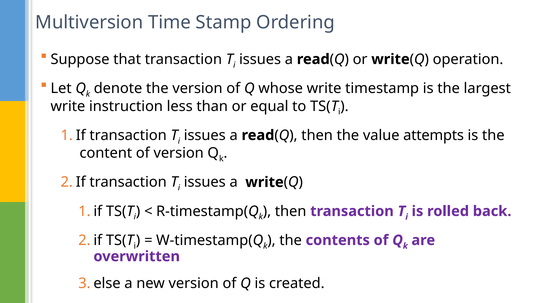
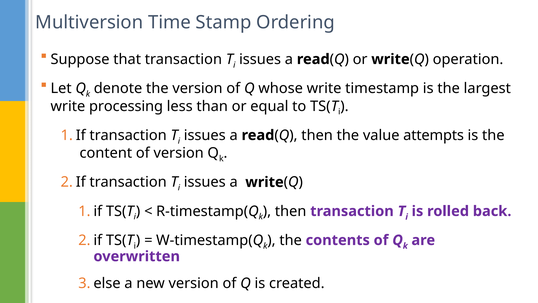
instruction: instruction -> processing (126, 106)
